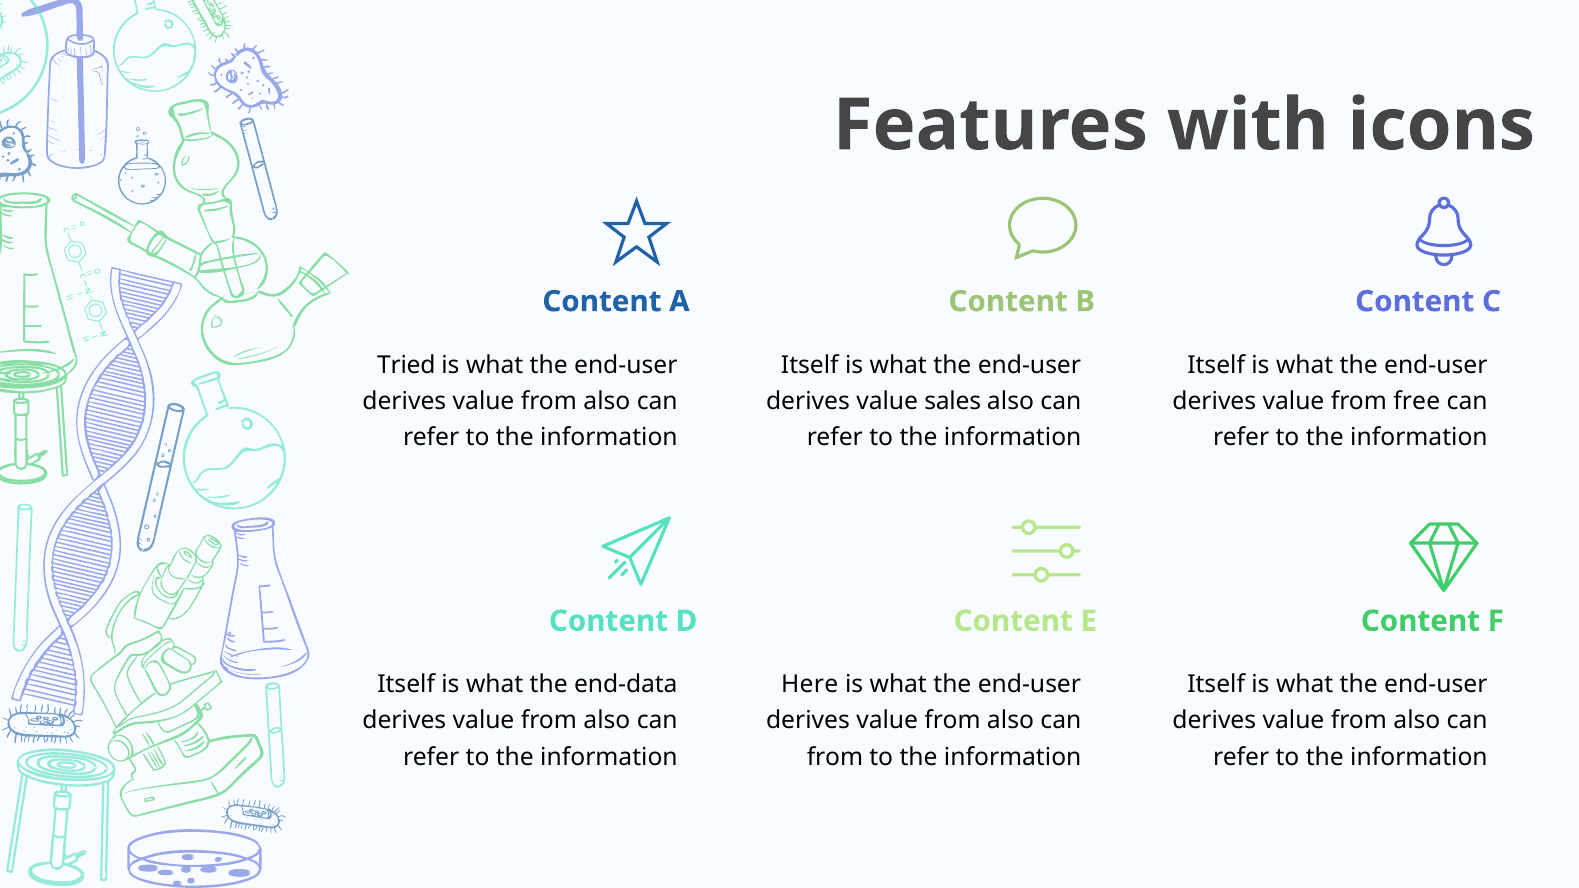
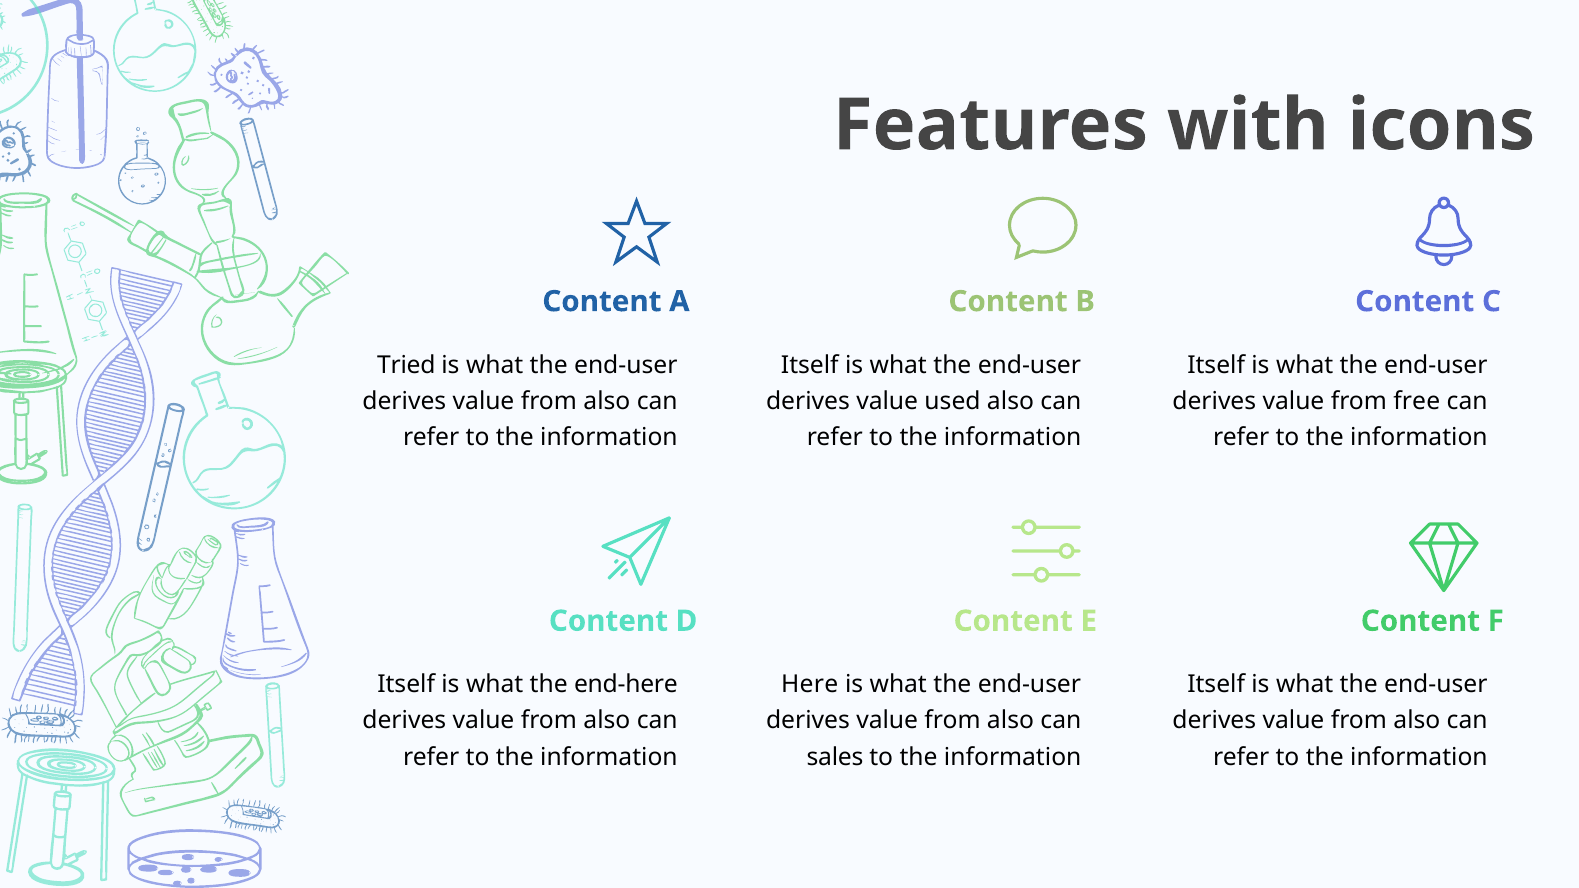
sales: sales -> used (953, 401)
end-data: end-data -> end-here (626, 685)
from: from -> sales (835, 757)
